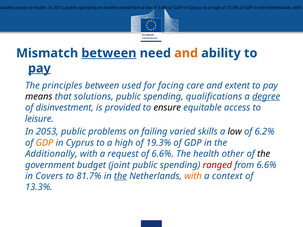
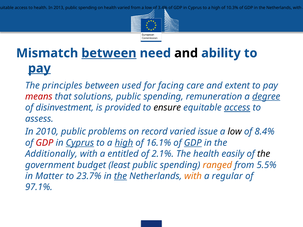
and colour: orange -> black (186, 53)
means colour: black -> red (39, 97)
qualifications: qualifications -> remuneration (214, 97)
access underline: none -> present (237, 108)
leisure: leisure -> assess (39, 119)
2053: 2053 -> 2010 (47, 132)
failing: failing -> record (155, 132)
skills: skills -> issue (208, 132)
6.2%: 6.2% -> 8.4% (265, 132)
GDP colour: orange -> red (44, 143)
Cyprus underline: none -> present (80, 143)
high underline: none -> present (124, 143)
19.3%: 19.3% -> 16.1% (159, 143)
GDP underline: none -> present (193, 143)
request: request -> entitled (123, 154)
of 6.6%: 6.6% -> 2.1% (163, 154)
other: other -> easily (233, 154)
joint: joint -> least (119, 165)
ranged colour: red -> orange (217, 165)
from 6.6%: 6.6% -> 5.5% (267, 165)
Covers: Covers -> Matter (49, 176)
81.7%: 81.7% -> 23.7% (89, 176)
context: context -> regular (227, 176)
13.3%: 13.3% -> 97.1% (39, 187)
